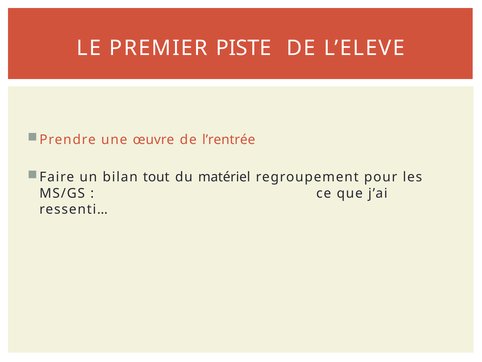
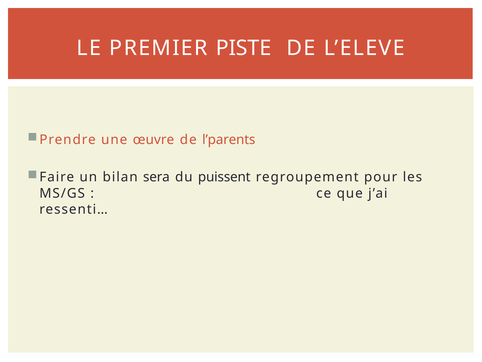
l’rentrée: l’rentrée -> l’parents (229, 139)
tout: tout -> sera (156, 177)
matériel: matériel -> puissent (224, 177)
